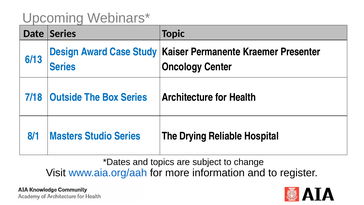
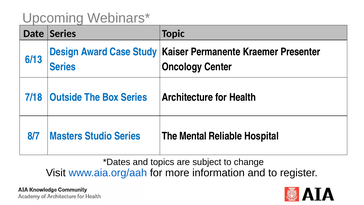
8/1: 8/1 -> 8/7 (34, 136)
Drying: Drying -> Mental (193, 136)
